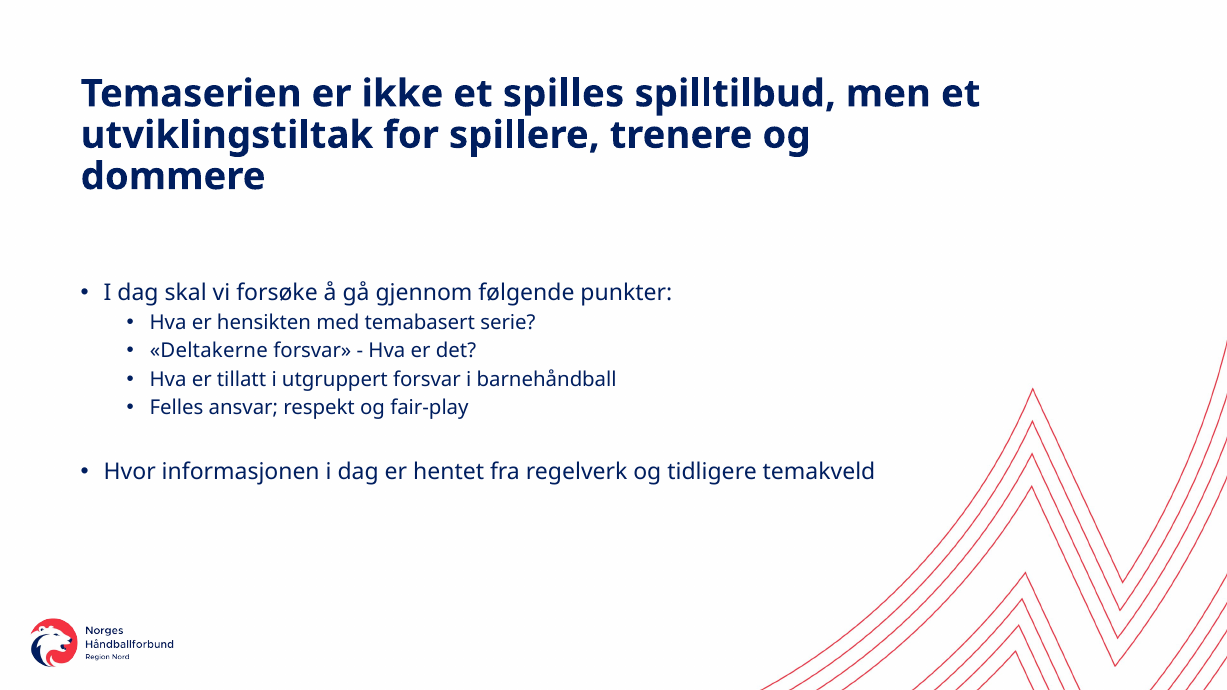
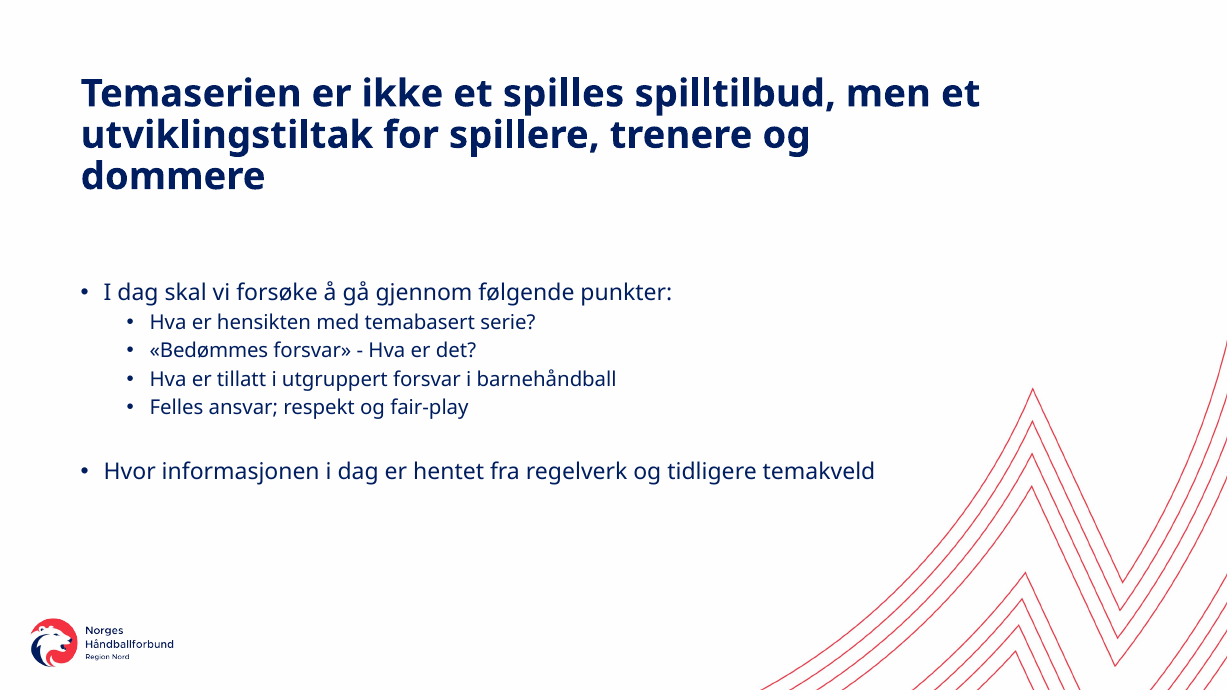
Deltakerne: Deltakerne -> Bedømmes (209, 351)
